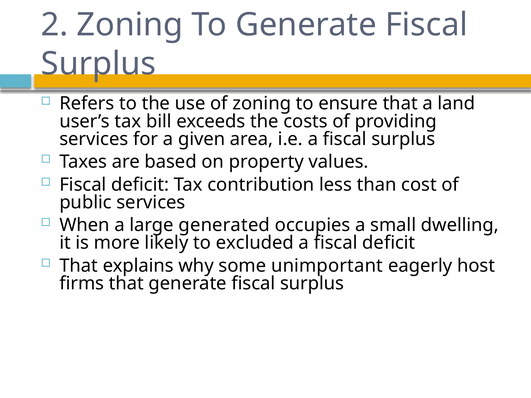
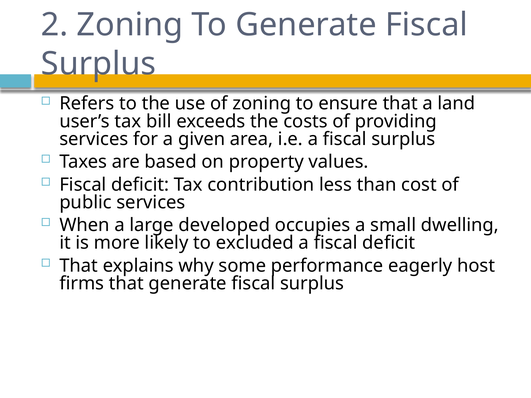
generated: generated -> developed (224, 225)
unimportant: unimportant -> performance (327, 266)
